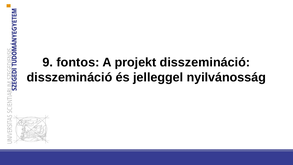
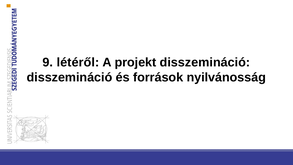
fontos: fontos -> létéről (78, 62)
jelleggel: jelleggel -> források (158, 77)
